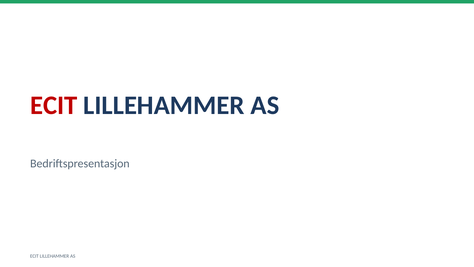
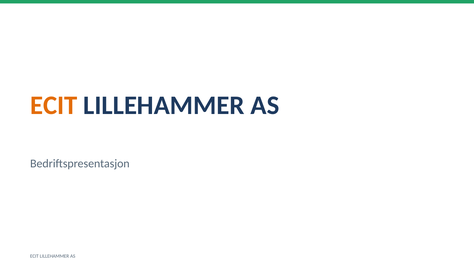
ECIT colour: red -> orange (54, 105)
